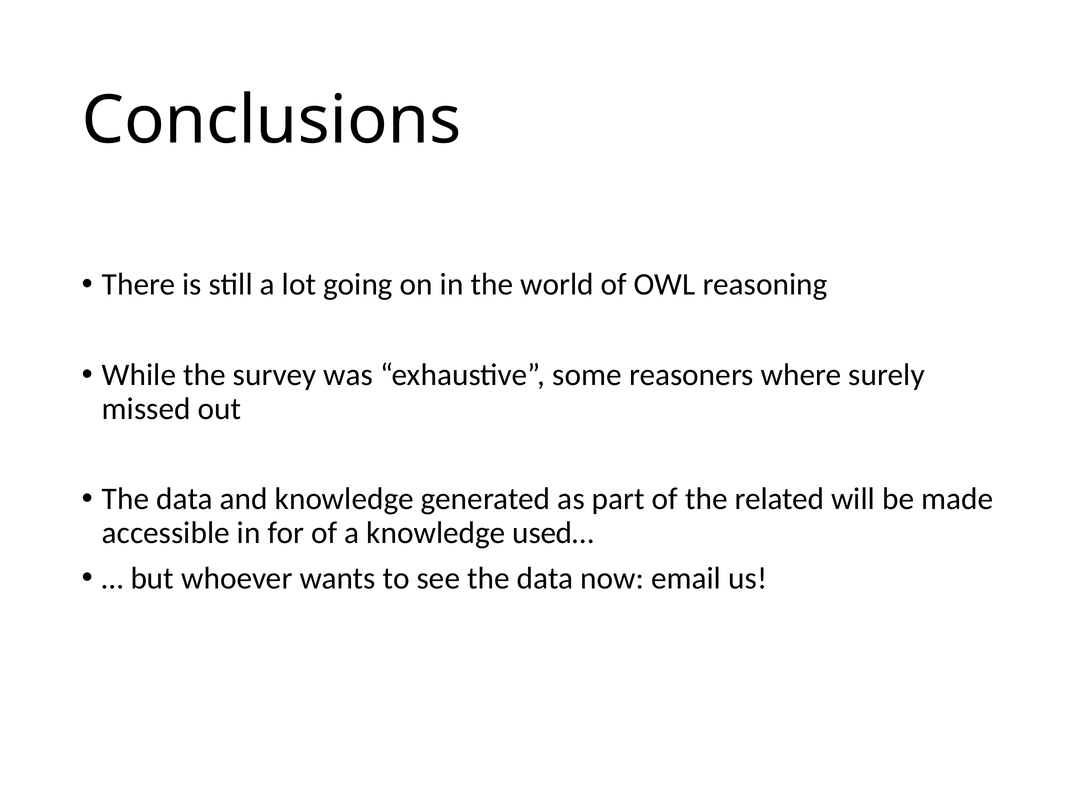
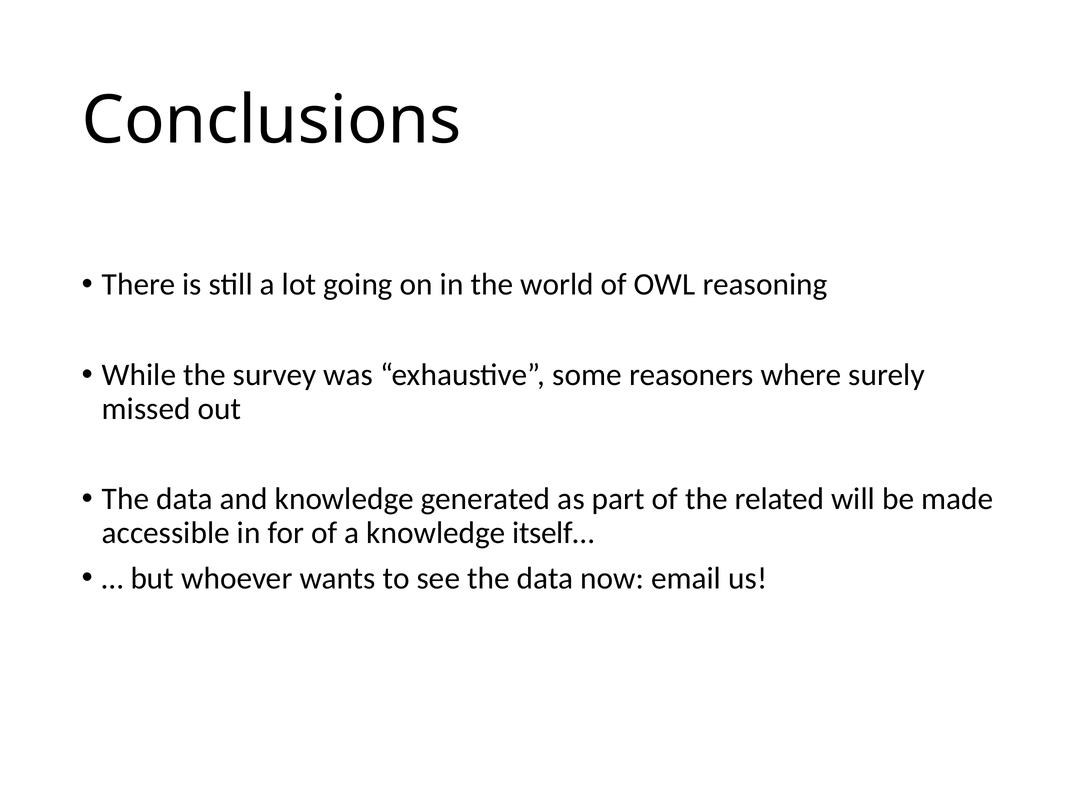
used…: used… -> itself… (553, 533)
